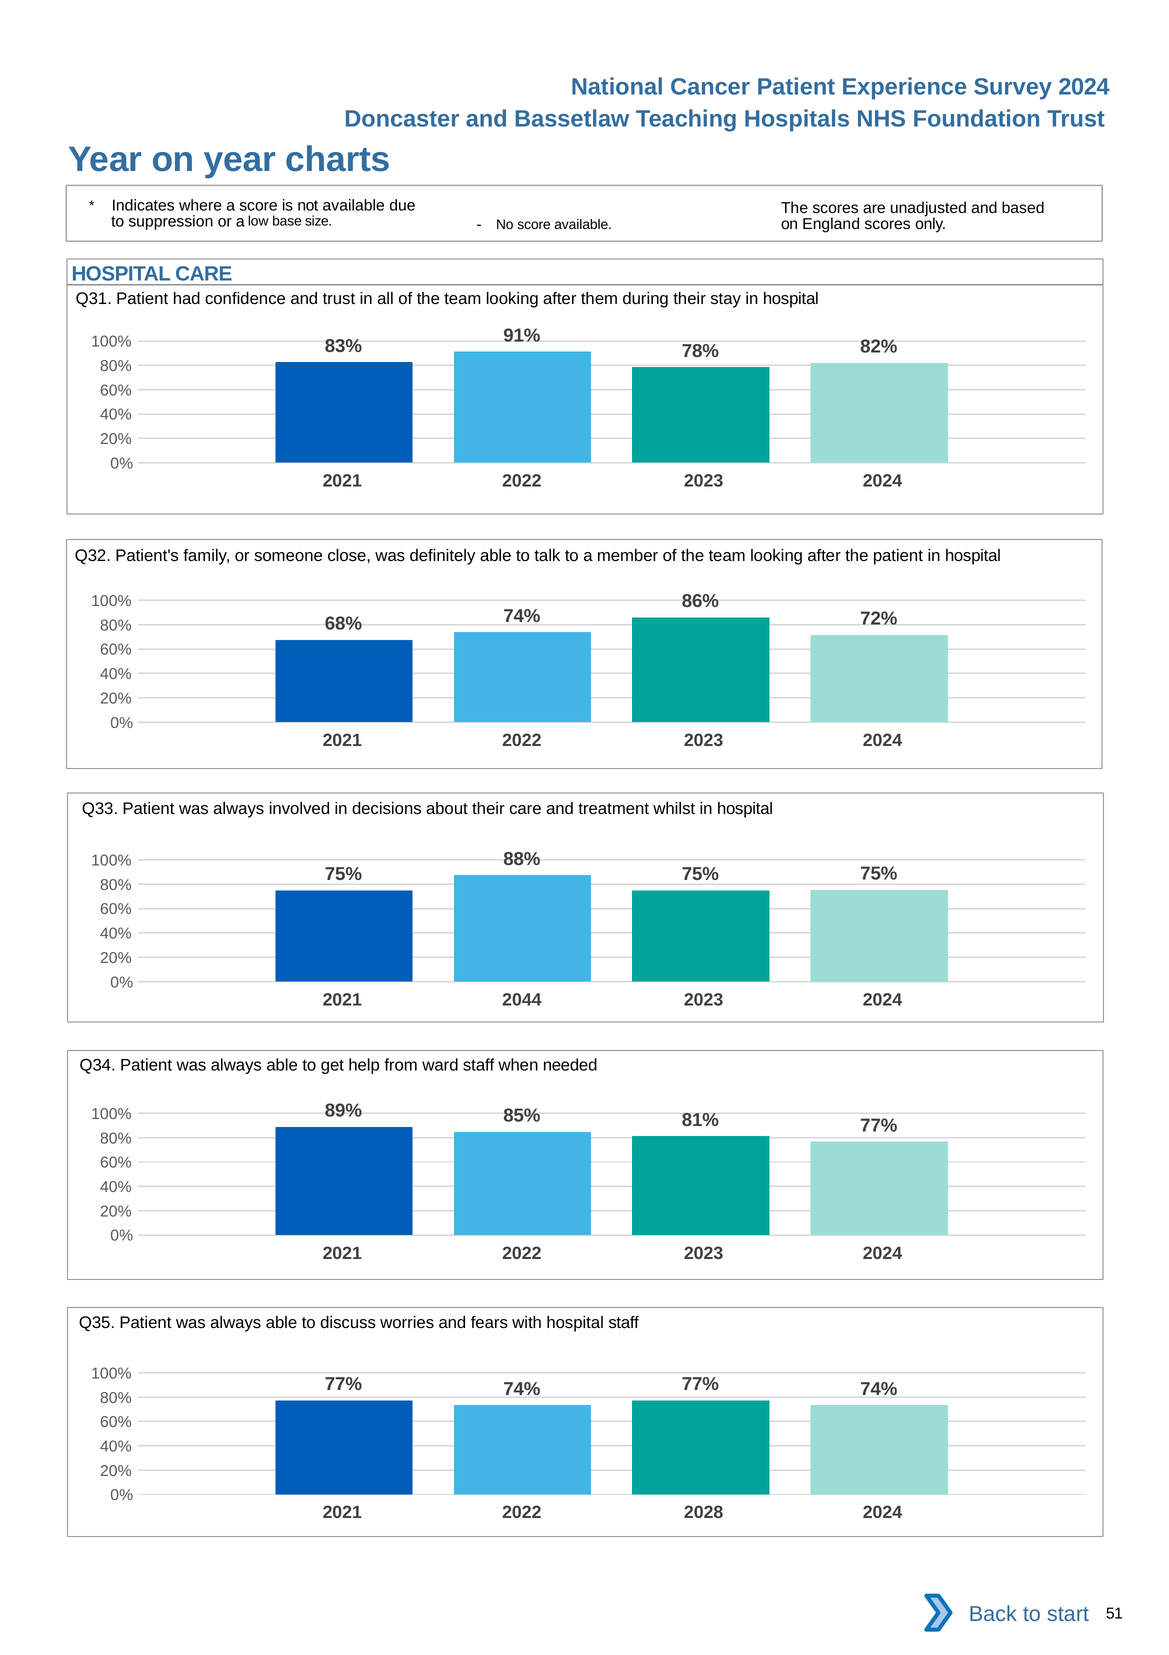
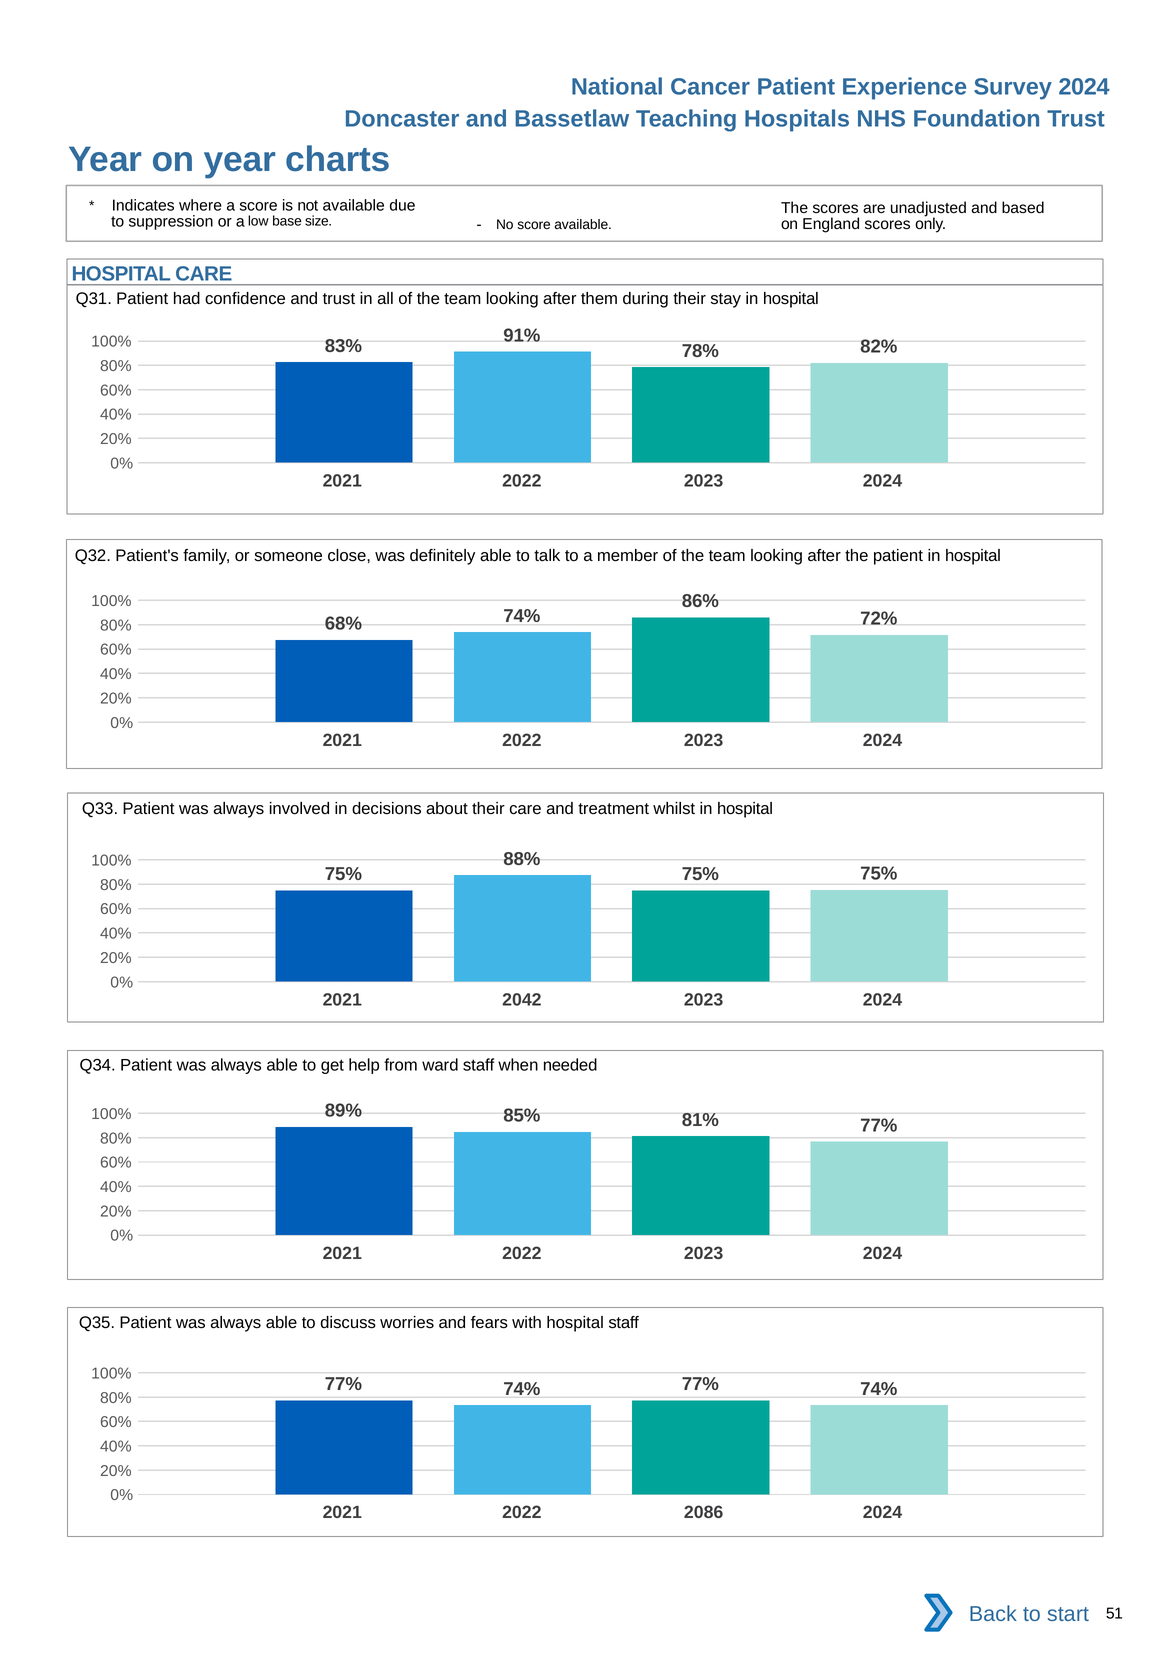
2044: 2044 -> 2042 (522, 999)
2028: 2028 -> 2086 (704, 1512)
